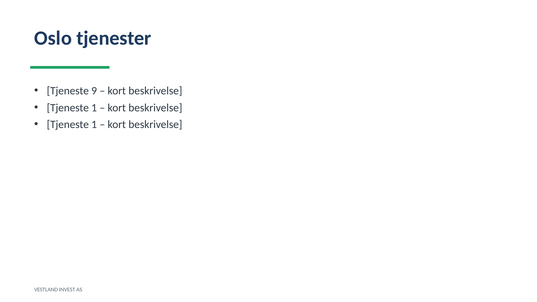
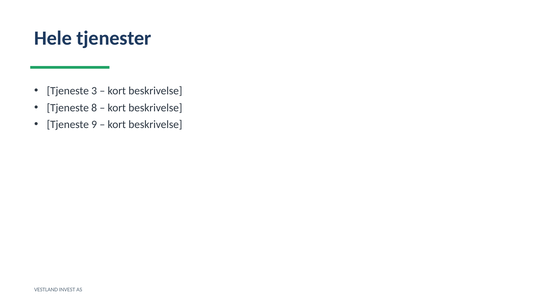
Oslo: Oslo -> Hele (53, 38)
9: 9 -> 3 (94, 91)
1: 1 -> 8 (94, 108)
1: 1 -> 9 (94, 125)
